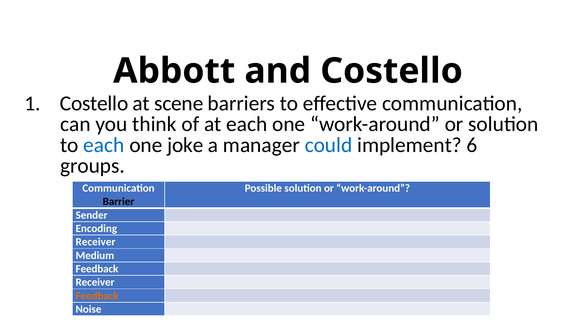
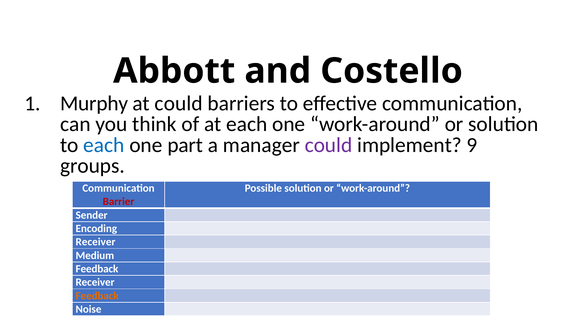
Costello: Costello -> Murphy (94, 104)
at scene: scene -> could (179, 104)
joke: joke -> part (185, 145)
could colour: blue -> purple (328, 145)
6: 6 -> 9 (472, 145)
Barrier colour: black -> red (119, 202)
